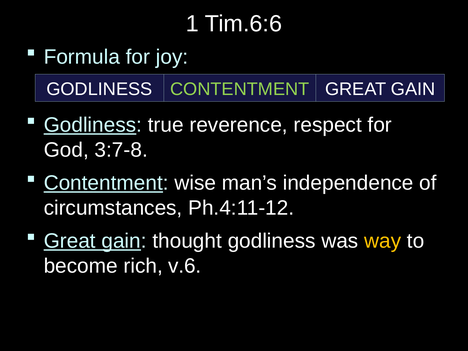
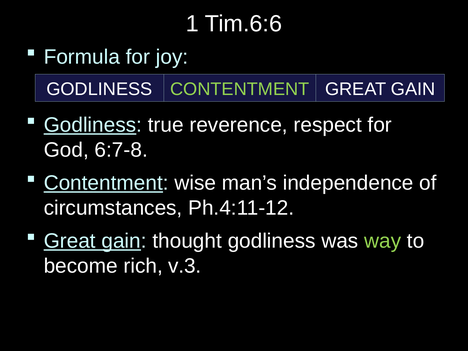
3:7-8: 3:7-8 -> 6:7-8 (121, 150)
way colour: yellow -> light green (383, 241)
v.6: v.6 -> v.3 (185, 266)
